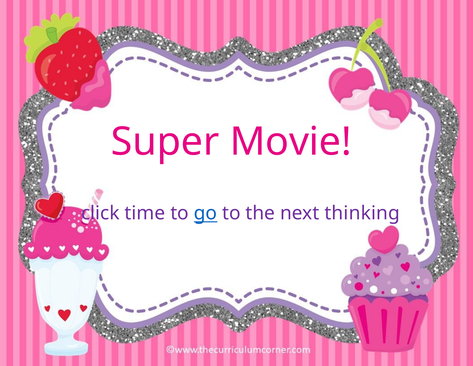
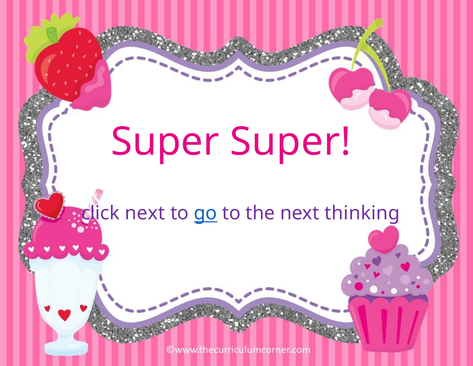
Super Movie: Movie -> Super (290, 142)
click time: time -> next (145, 213)
